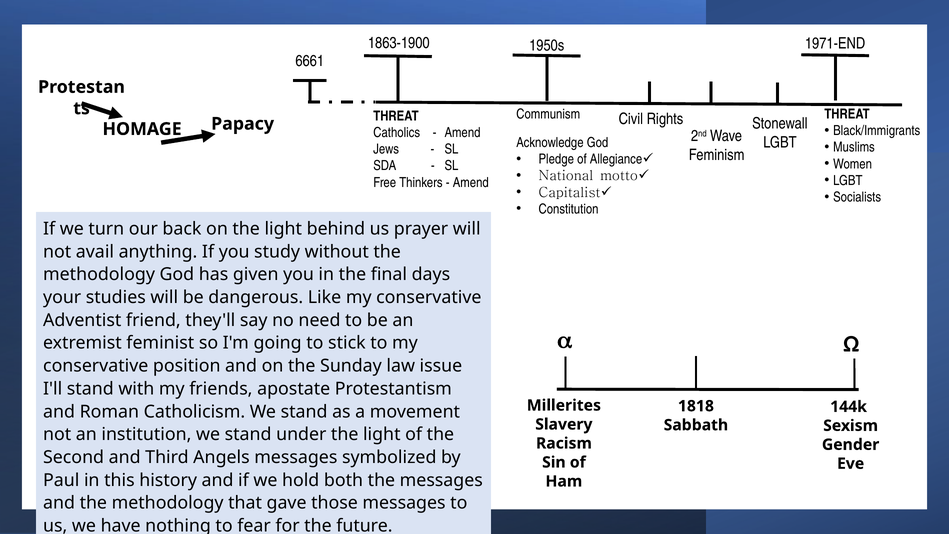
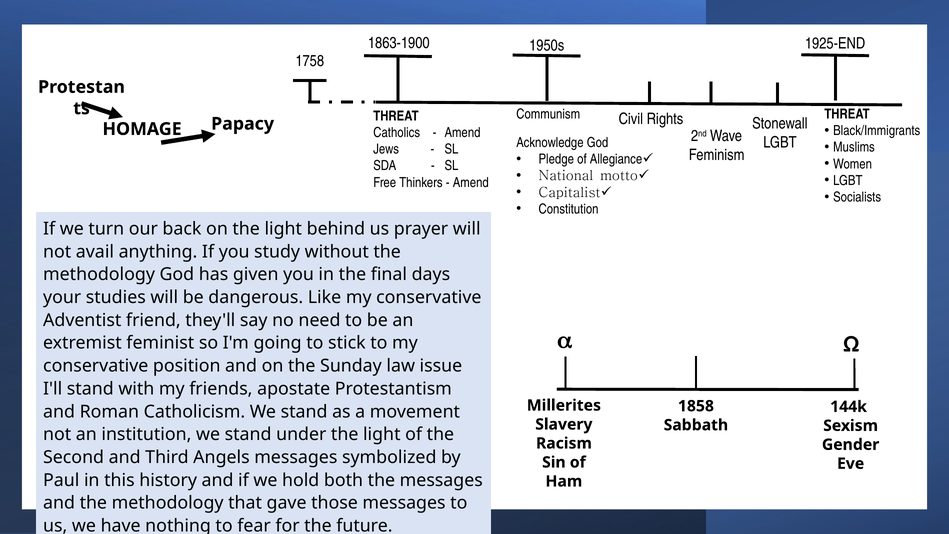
1971-END: 1971-END -> 1925-END (835, 43)
6661: 6661 -> 1758 (310, 61)
1818: 1818 -> 1858 (696, 406)
